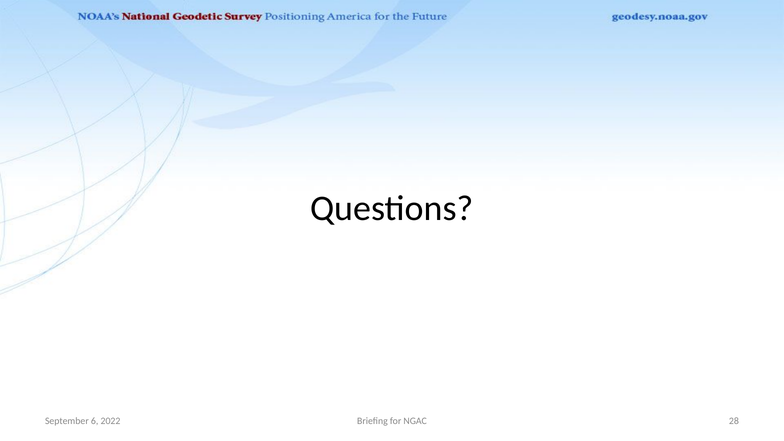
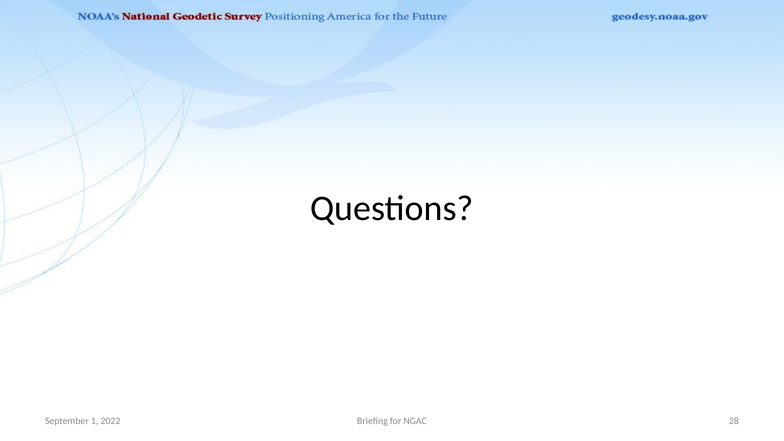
6: 6 -> 1 (95, 421)
